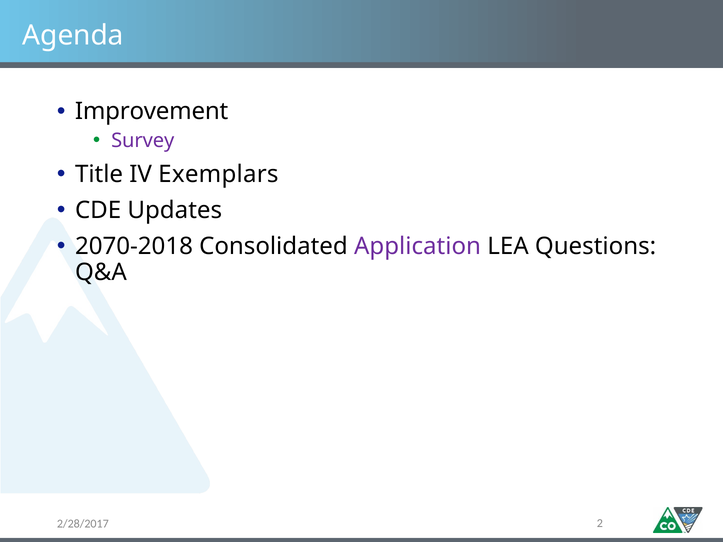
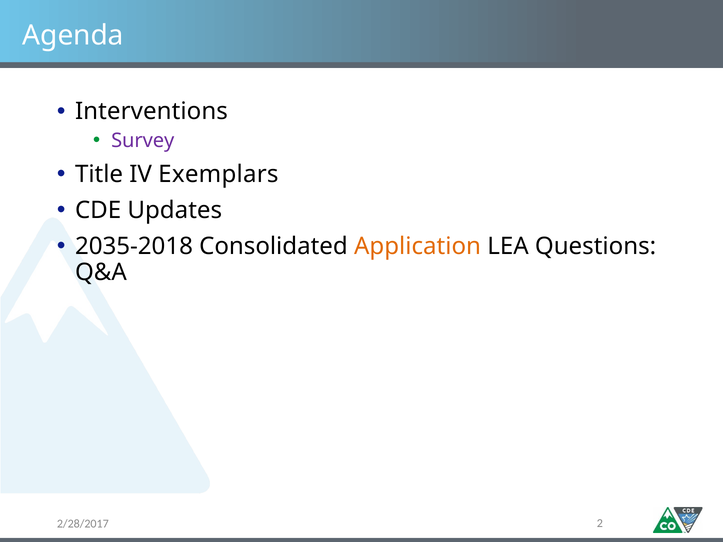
Improvement: Improvement -> Interventions (151, 112)
2070-2018: 2070-2018 -> 2035-2018 (134, 246)
Application colour: purple -> orange (418, 246)
